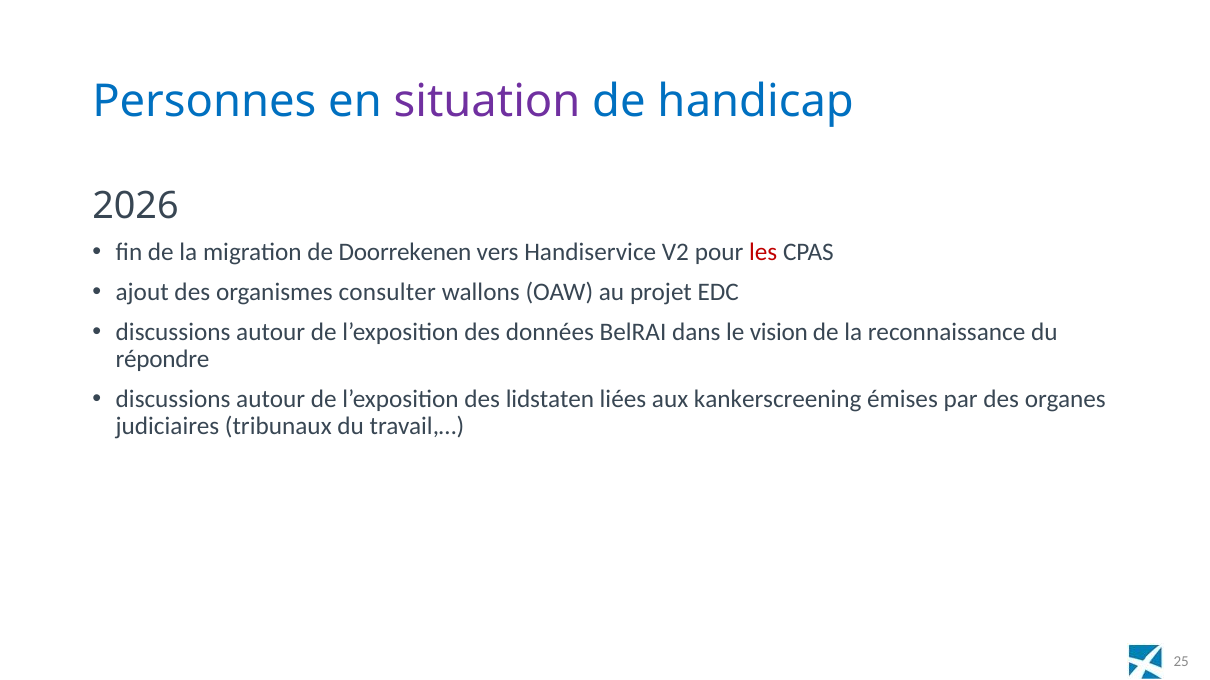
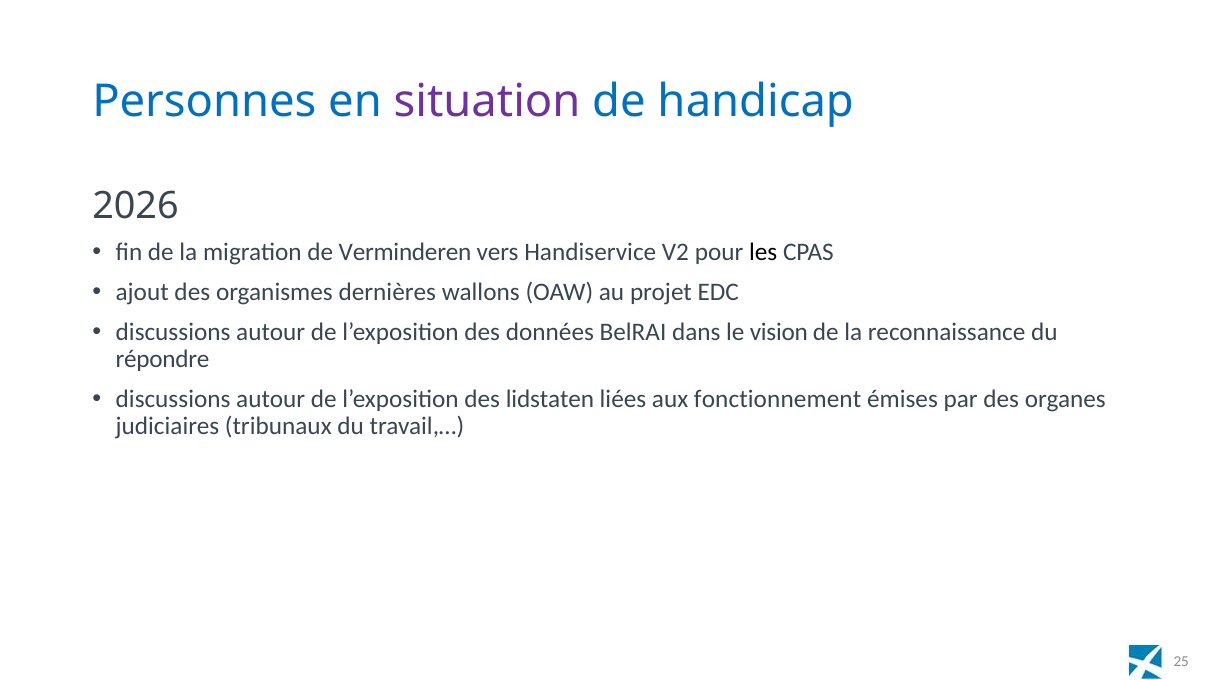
Doorrekenen: Doorrekenen -> Verminderen (405, 253)
les colour: red -> black (763, 253)
consulter: consulter -> dernières (387, 292)
kankerscreening: kankerscreening -> fonctionnement (778, 399)
